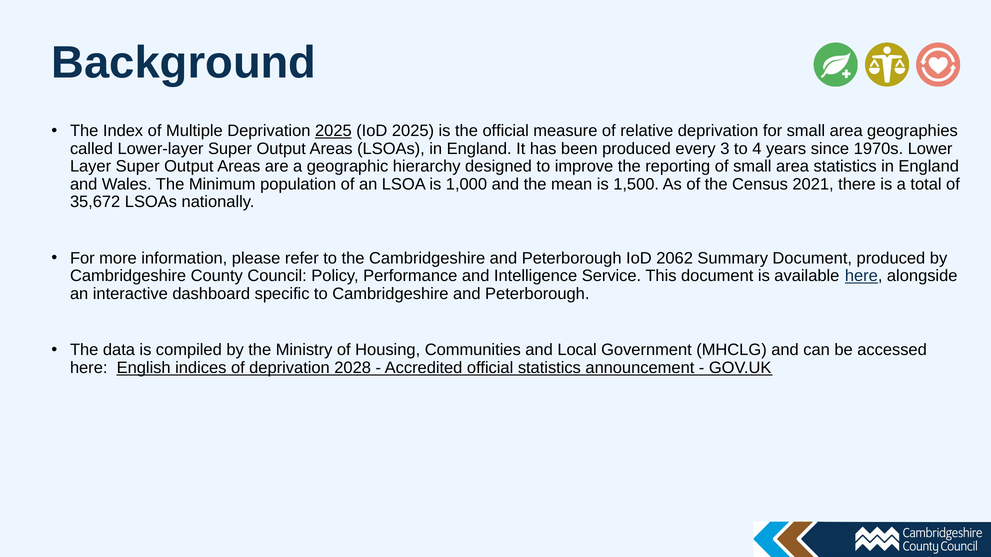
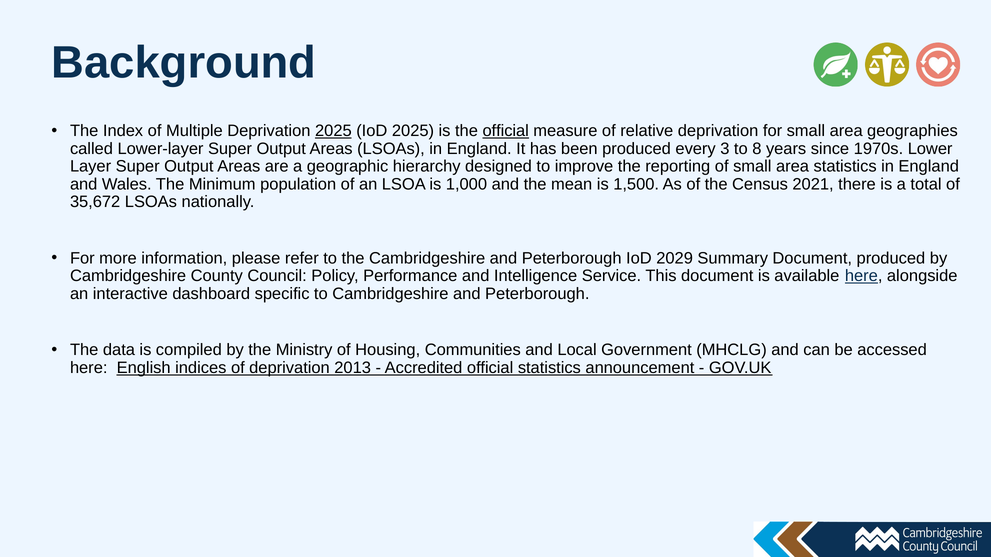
official underline: none -> present (506, 131)
4: 4 -> 8 (757, 149)
2062: 2062 -> 2029 (675, 258)
2028: 2028 -> 2013 (353, 368)
